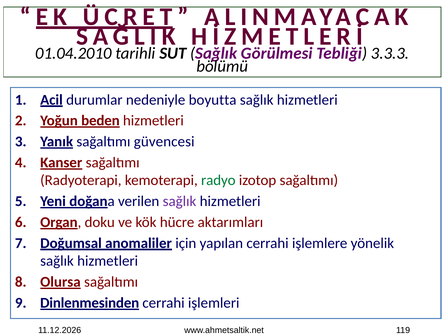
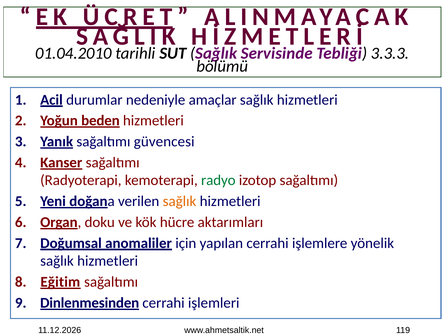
Görülmesi: Görülmesi -> Servisinde (277, 53)
boyutta: boyutta -> amaçlar (213, 100)
sağlık colour: purple -> orange (180, 201)
Olursa: Olursa -> Eğitim (60, 282)
